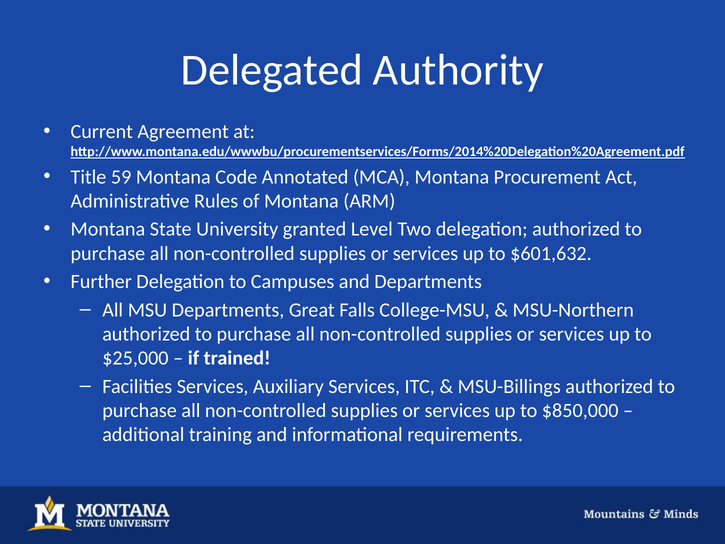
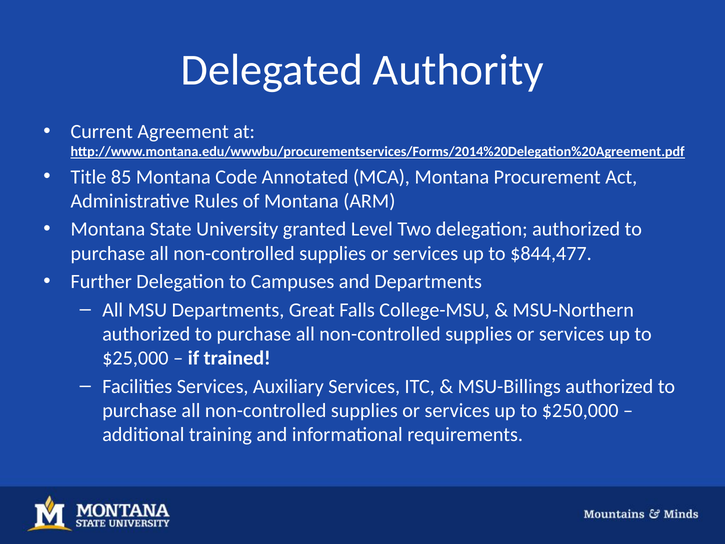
59: 59 -> 85 (121, 177)
$601,632: $601,632 -> $844,477 (551, 253)
$850,000: $850,000 -> $250,000 (580, 410)
